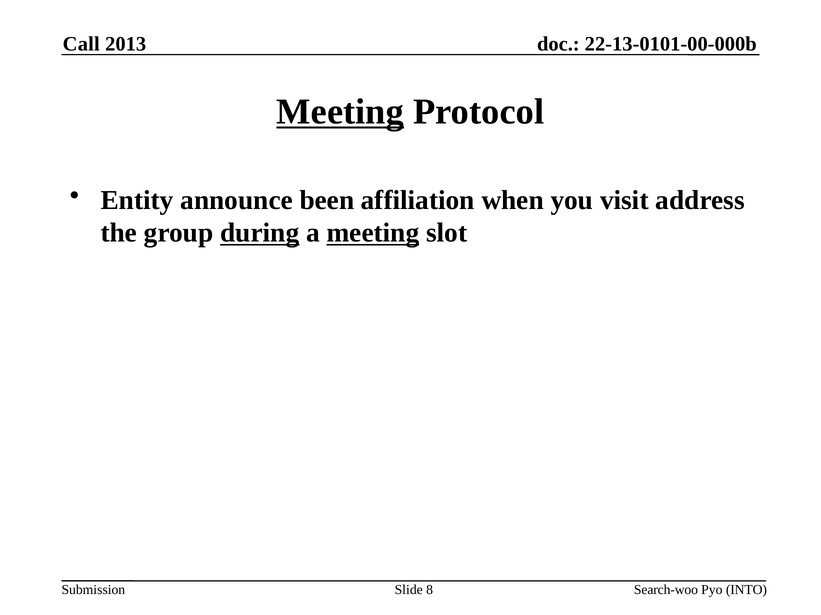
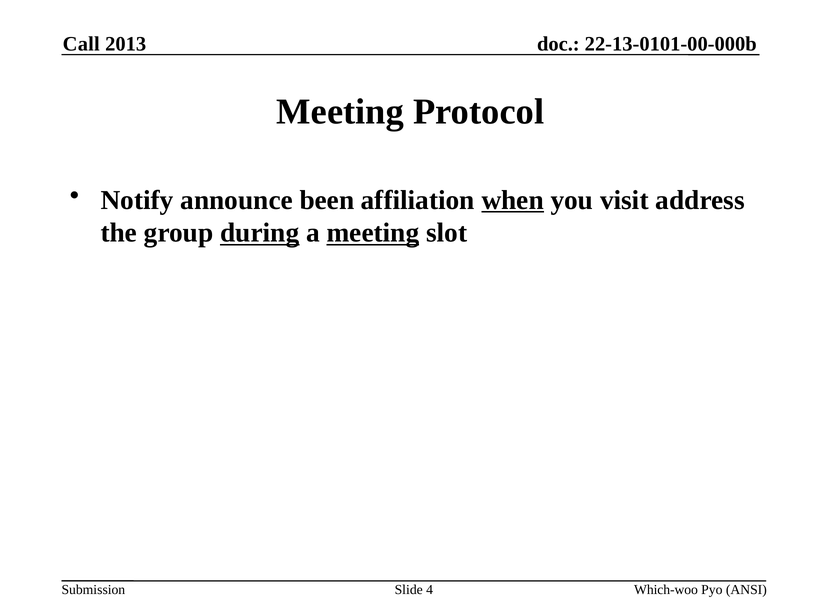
Meeting underline: present -> none (340, 112)
Entity: Entity -> Notify (137, 200)
when underline: none -> present (513, 200)
8: 8 -> 4 (430, 591)
Search-woo: Search-woo -> Which-woo (666, 591)
INTO: INTO -> ANSI (746, 591)
